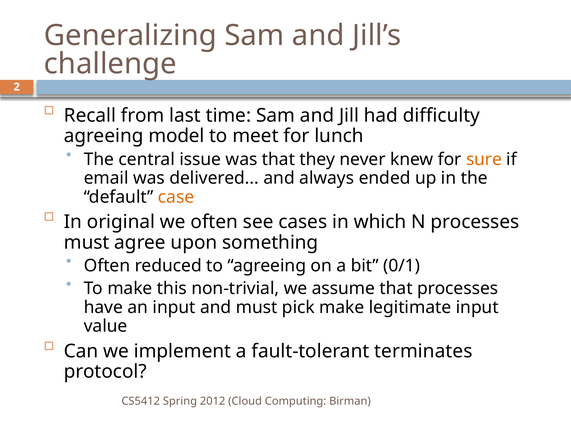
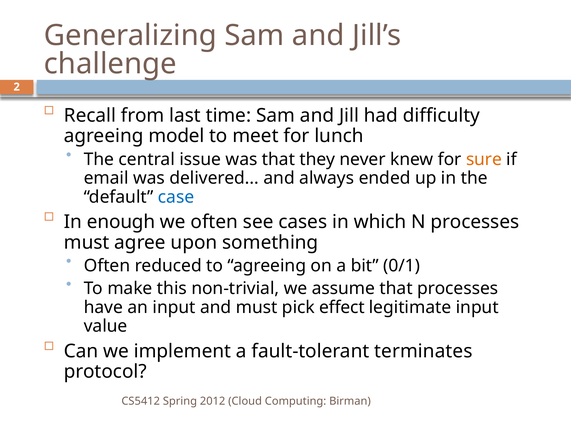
case colour: orange -> blue (176, 197)
original: original -> enough (121, 222)
pick make: make -> effect (342, 308)
